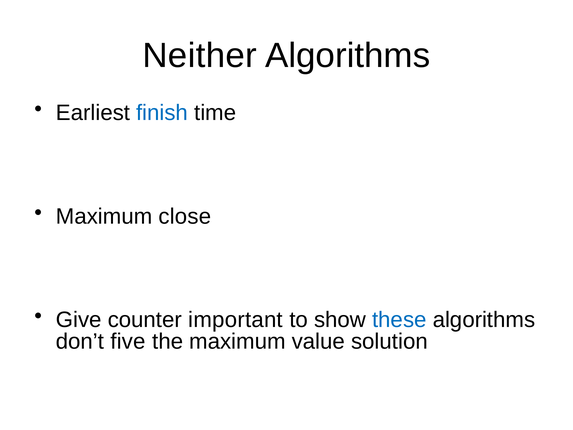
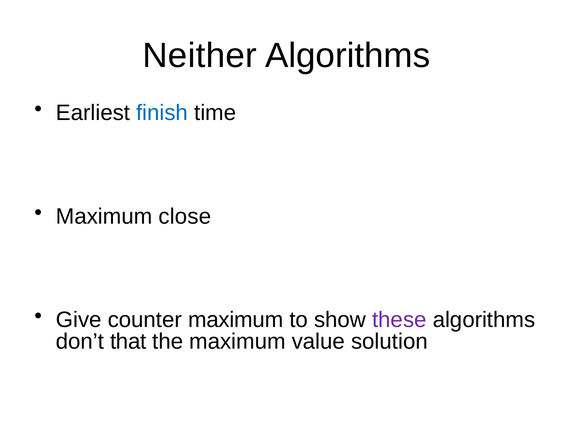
counter important: important -> maximum (236, 320)
these colour: blue -> purple (399, 320)
five: five -> that (128, 341)
